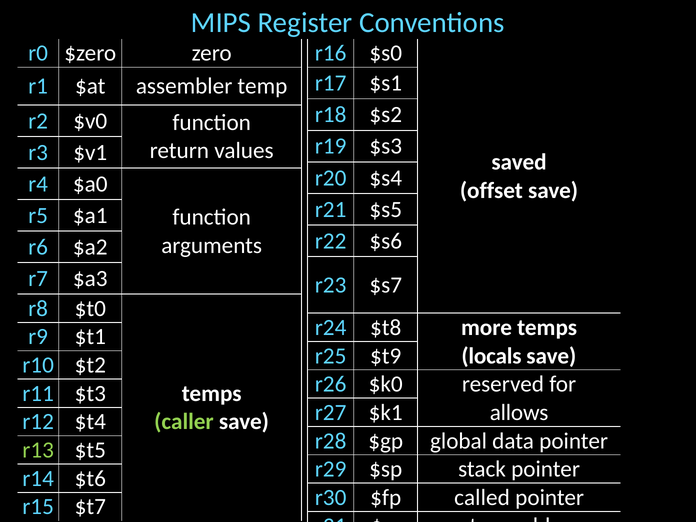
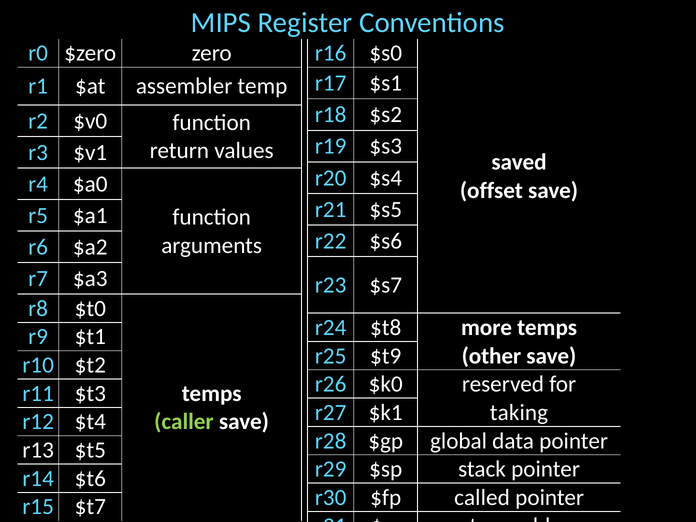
locals: locals -> other (491, 356)
allows: allows -> taking (519, 413)
r13 colour: light green -> white (38, 450)
